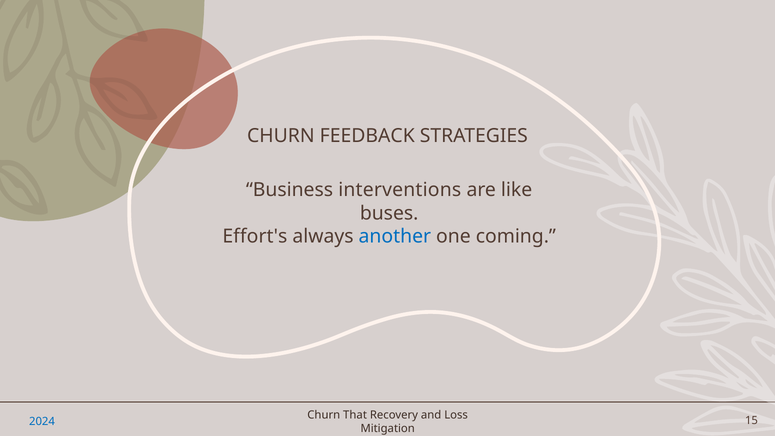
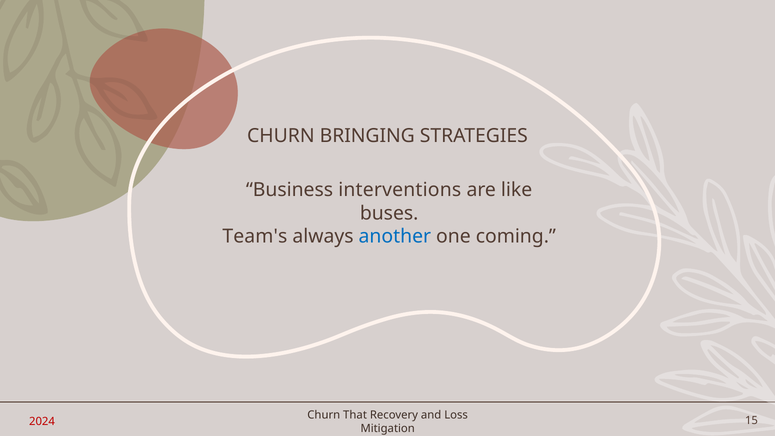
FEEDBACK: FEEDBACK -> BRINGING (367, 136)
Effort's: Effort's -> Team's (255, 237)
2024 colour: blue -> red (42, 422)
